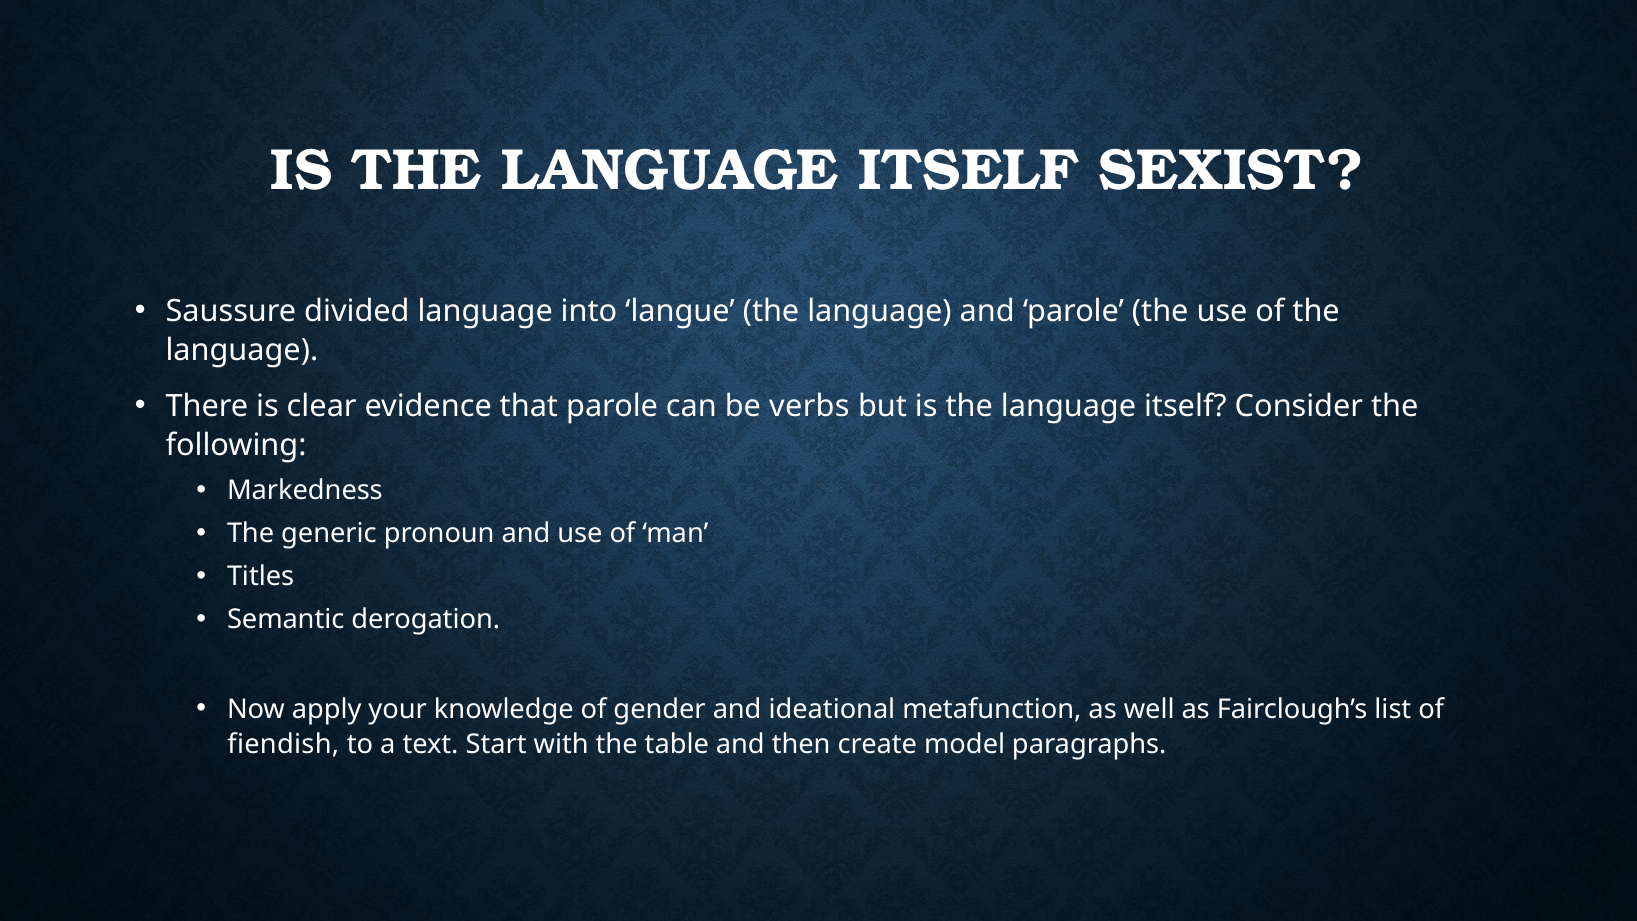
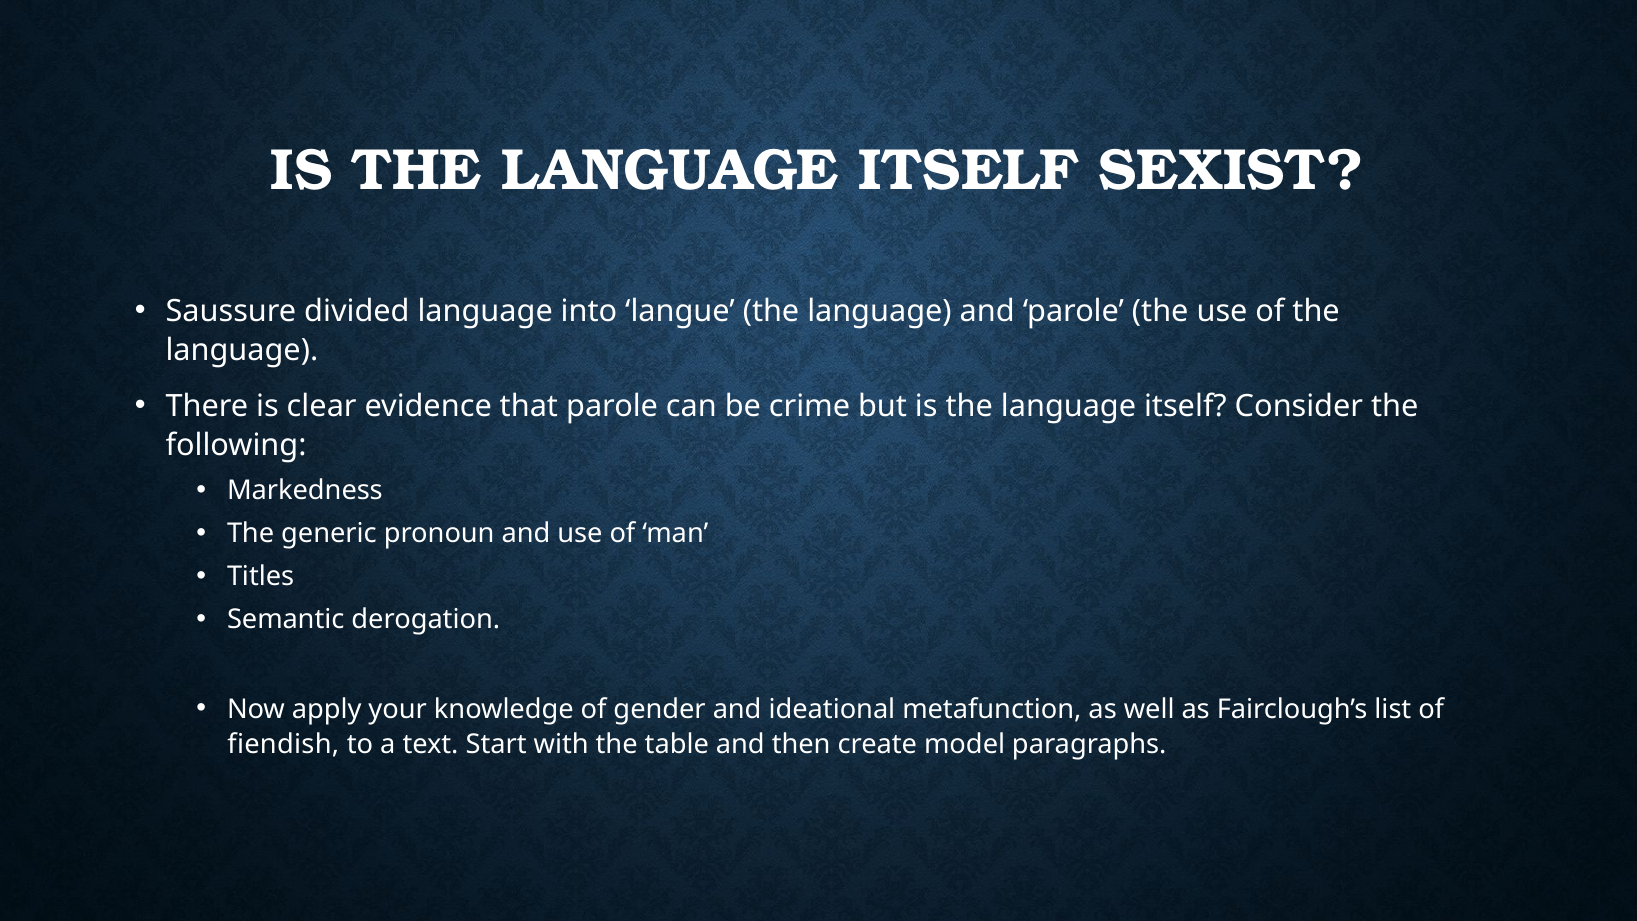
verbs: verbs -> crime (810, 406)
